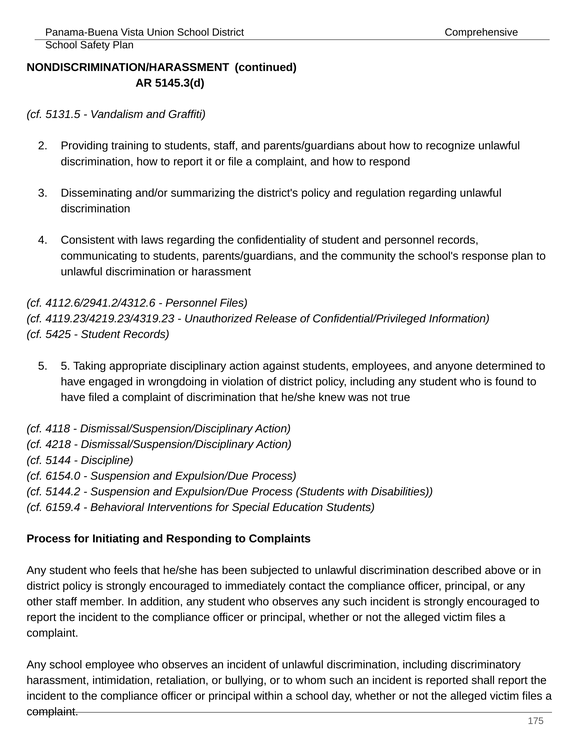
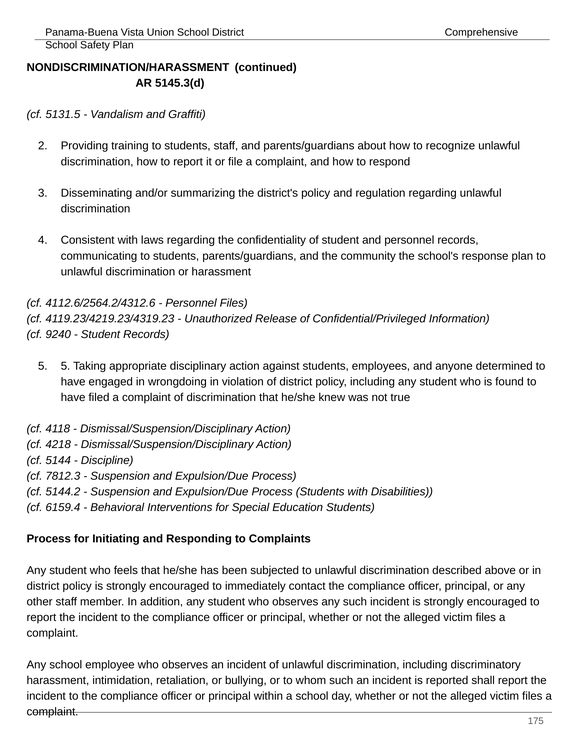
4112.6/2941.2/4312.6: 4112.6/2941.2/4312.6 -> 4112.6/2564.2/4312.6 (100, 303)
5425: 5425 -> 9240 (58, 334)
6154.0: 6154.0 -> 7812.3 (63, 476)
